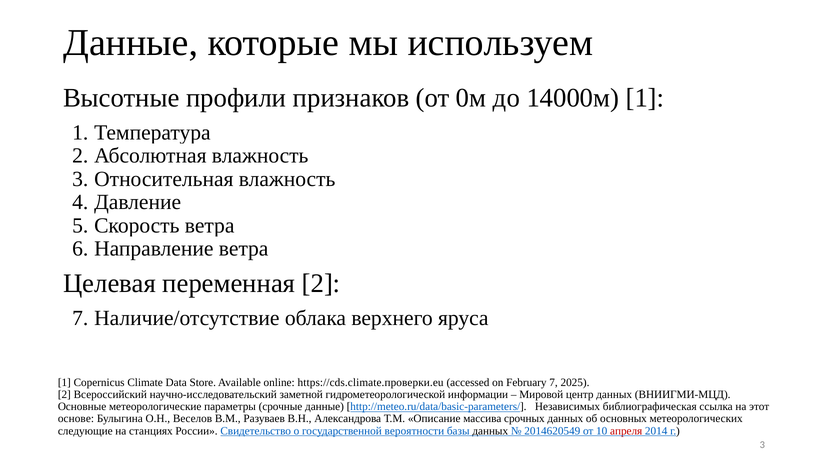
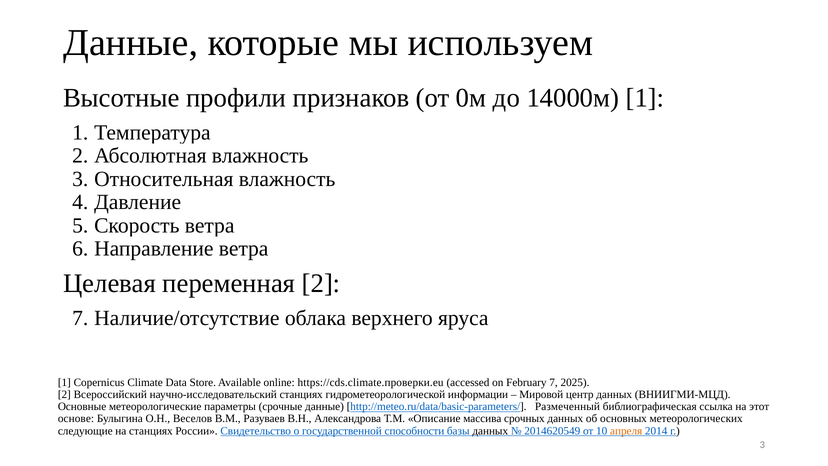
научно-исследовательский заметной: заметной -> станциях (301, 394)
Независимых: Независимых -> Размеченный (567, 406)
вероятности: вероятности -> способности (414, 431)
апреля colour: red -> orange (626, 431)
